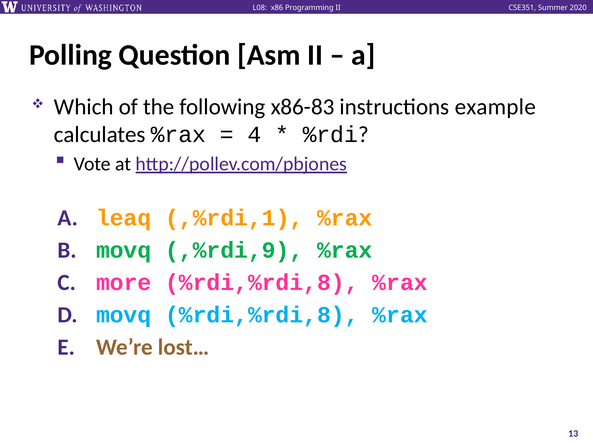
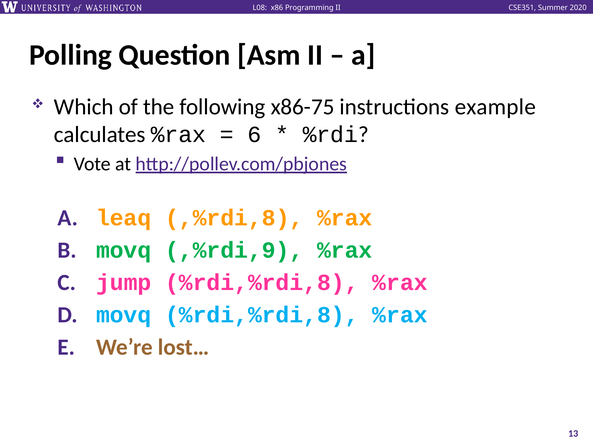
x86-83: x86-83 -> x86-75 (303, 107)
4: 4 -> 6 (254, 134)
,%rdi,1: ,%rdi,1 -> ,%rdi,8 (234, 218)
more: more -> jump (124, 283)
